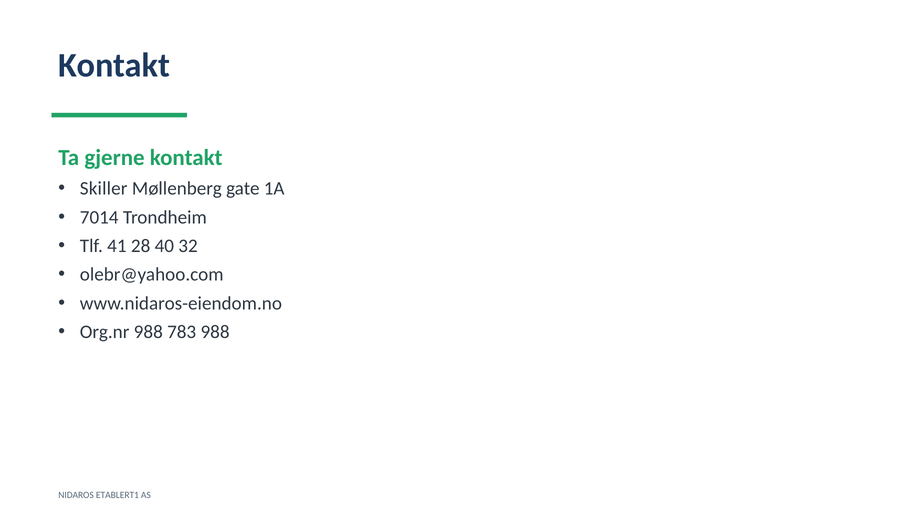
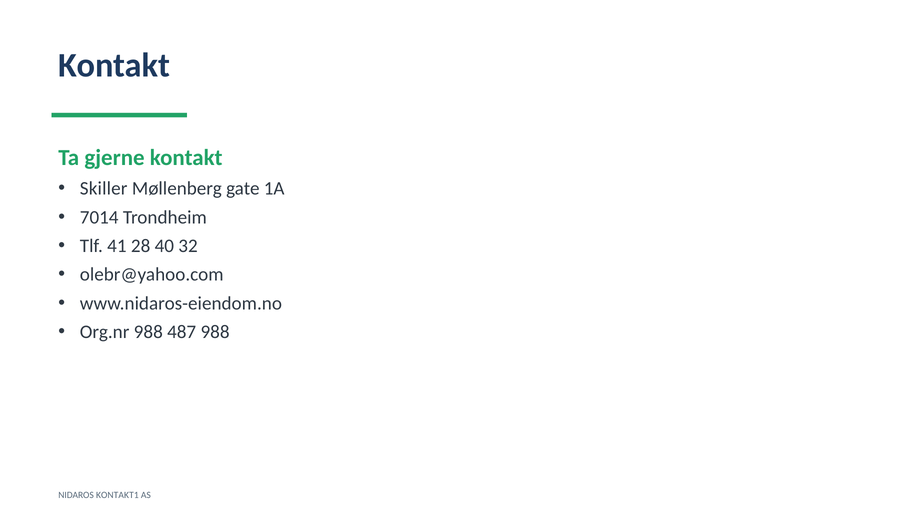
783: 783 -> 487 (182, 332)
ETABLERT1: ETABLERT1 -> KONTAKT1 (117, 495)
